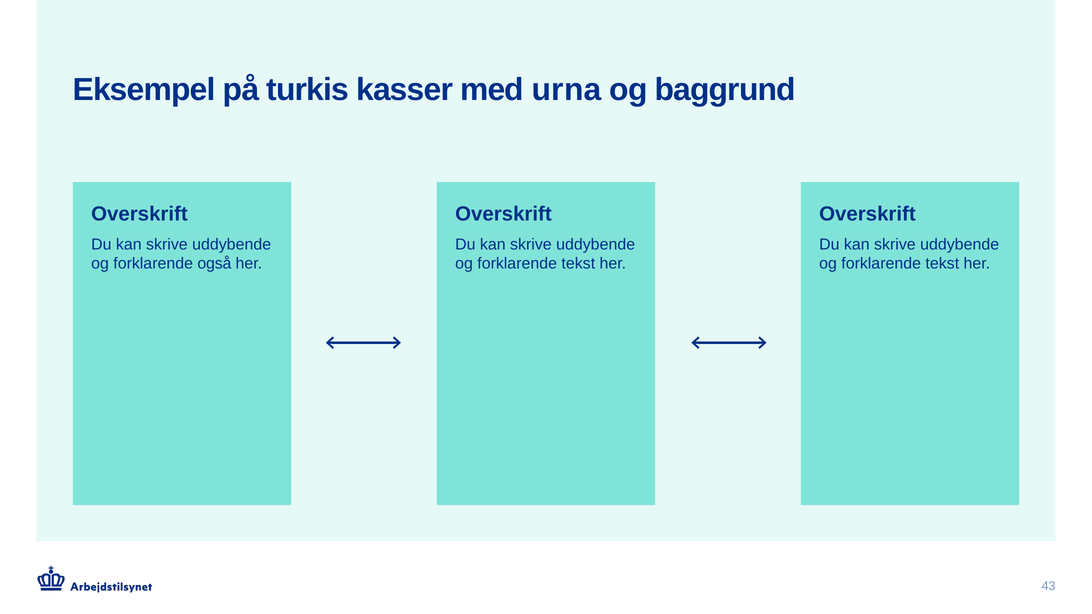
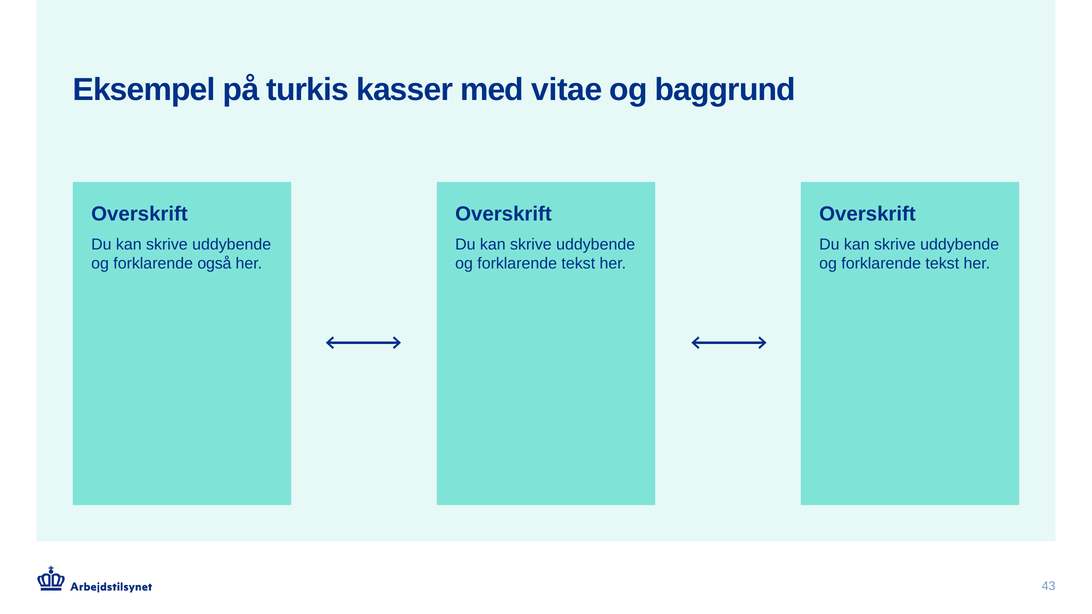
urna: urna -> vitae (567, 90)
